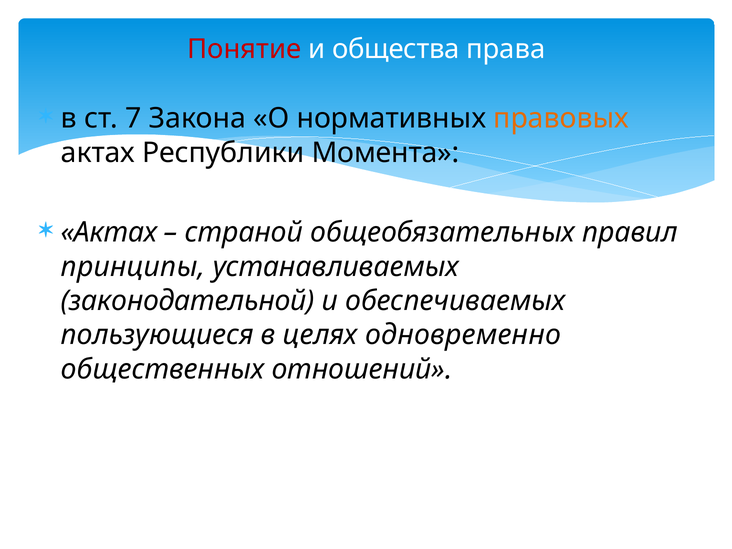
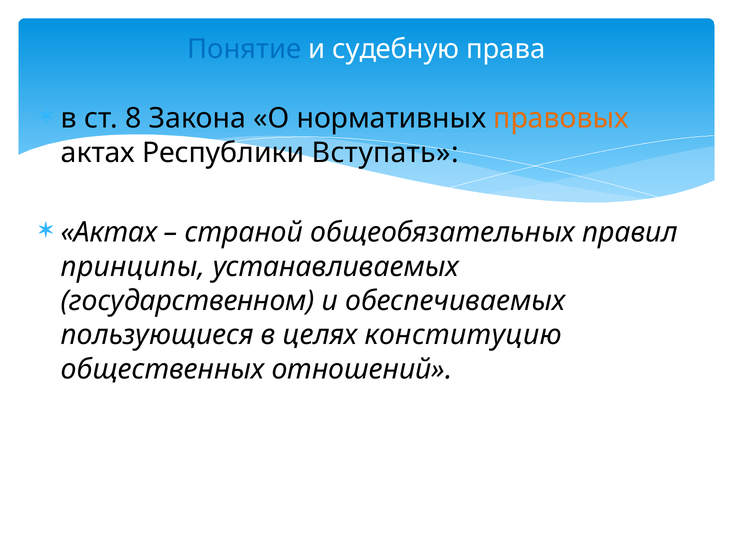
Понятие colour: red -> blue (244, 49)
общества: общества -> судебную (396, 49)
7: 7 -> 8 (133, 119)
Момента: Момента -> Вступать (385, 153)
законодательной: законодательной -> государственном (188, 301)
одновременно: одновременно -> конституцию (463, 335)
